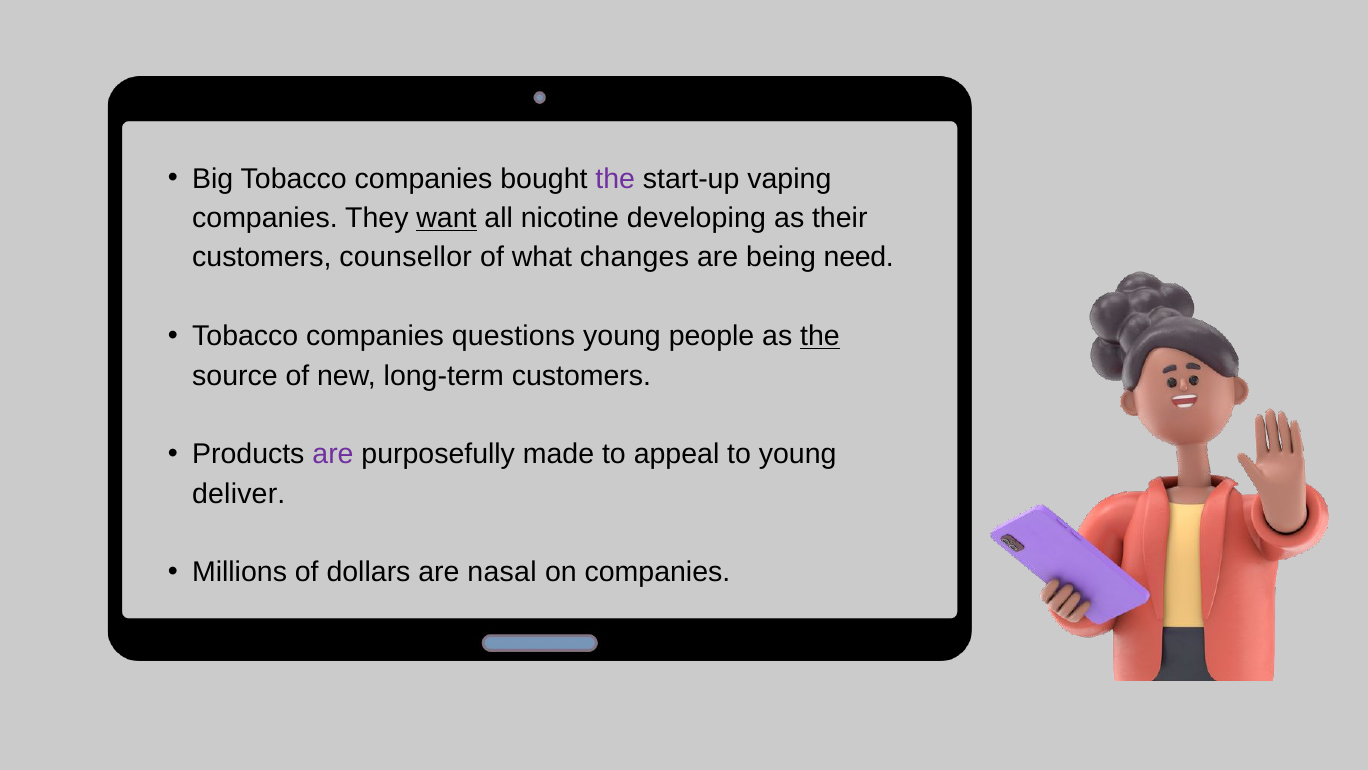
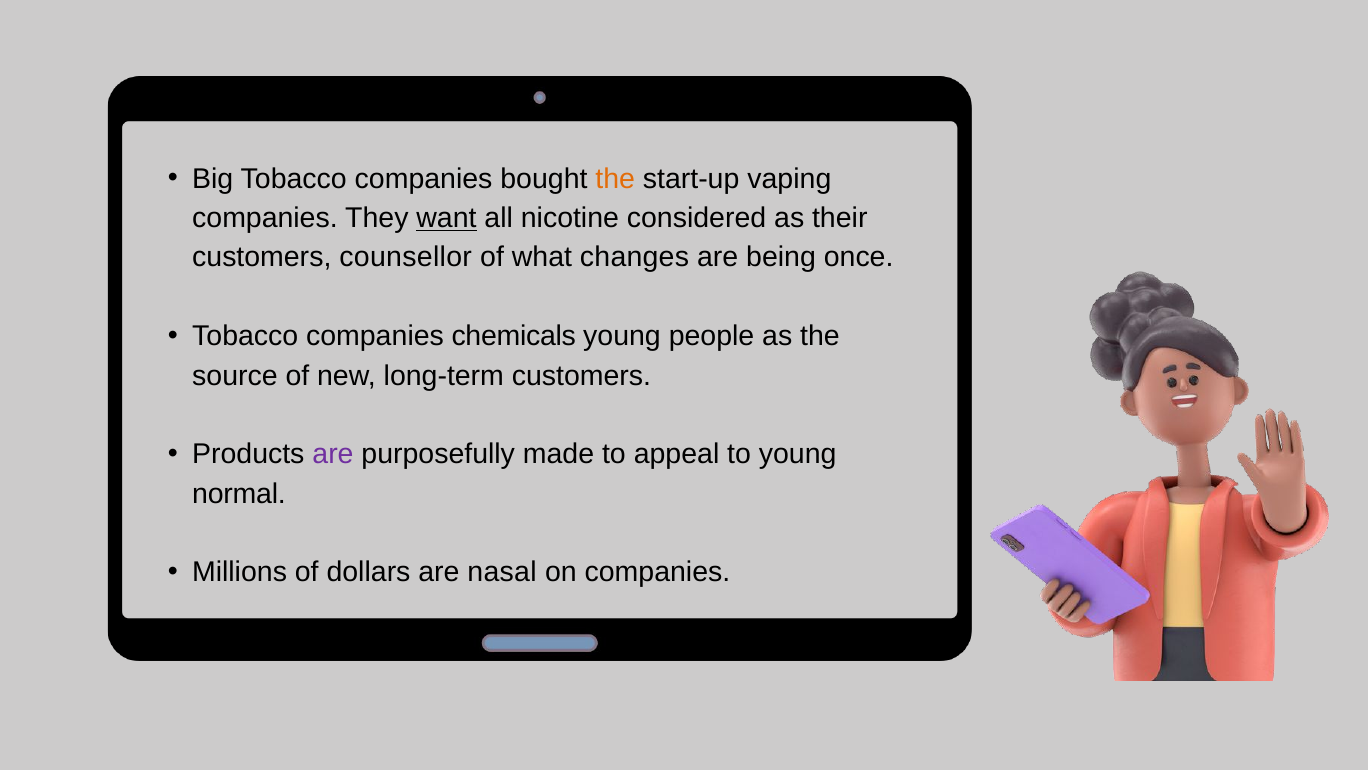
the colour: purple -> orange (615, 179)
developing: developing -> considered (697, 218)
need: need -> once (859, 257)
questions: questions -> chemicals (514, 336)
the underline: present -> none (820, 336)
deliver: deliver -> normal (239, 493)
